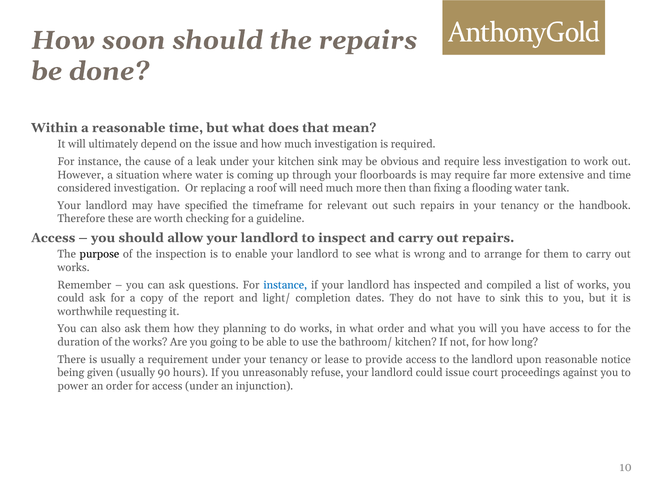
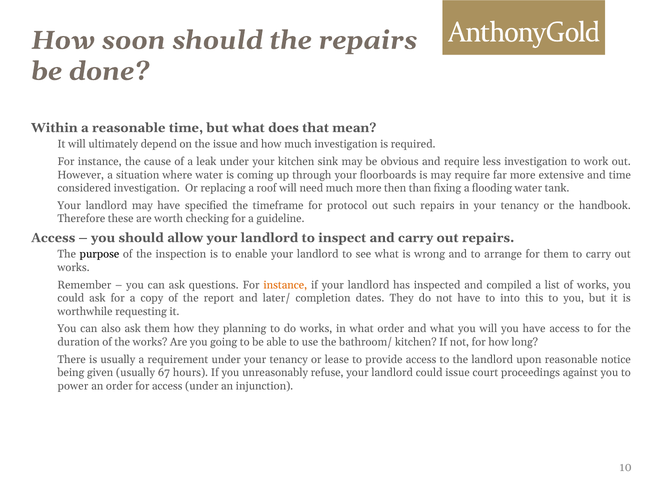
relevant: relevant -> protocol (347, 205)
instance colour: blue -> orange (285, 285)
light/: light/ -> later/ (277, 298)
to sink: sink -> into (510, 298)
90: 90 -> 67 (164, 372)
